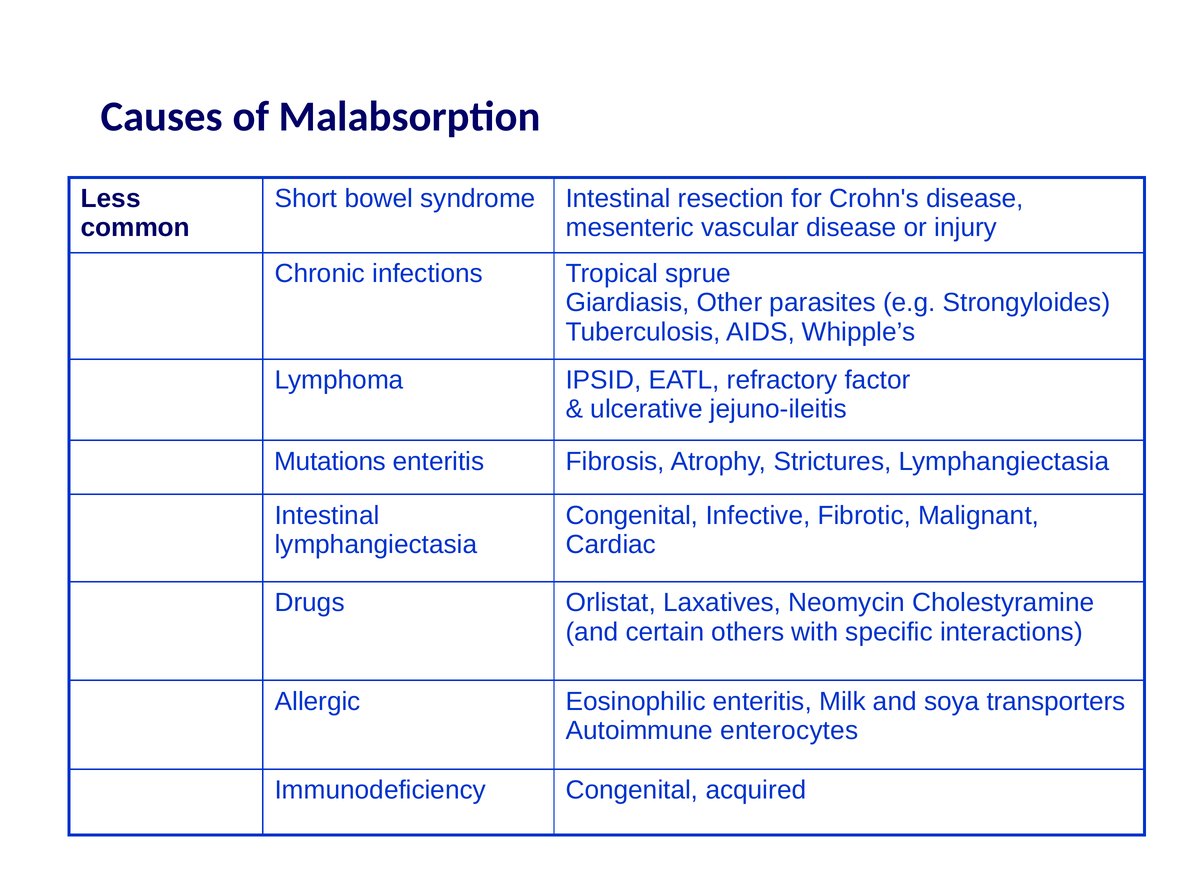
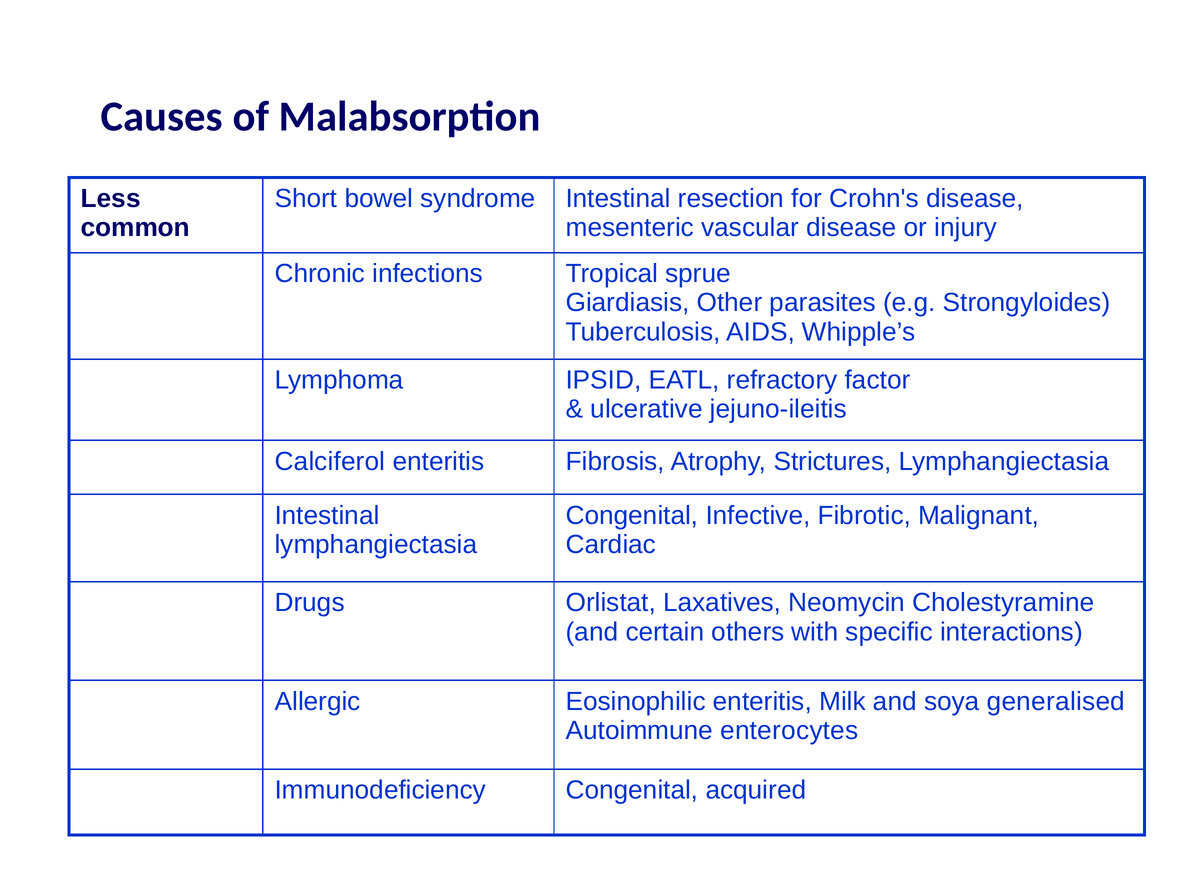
Mutations: Mutations -> Calciferol (330, 461)
transporters: transporters -> generalised (1056, 701)
